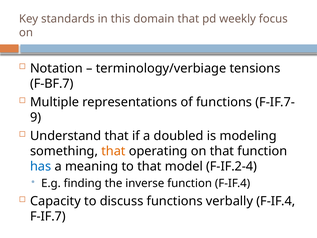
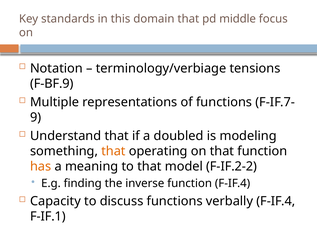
weekly: weekly -> middle (238, 19)
F-BF.7: F-BF.7 -> F-BF.9 (52, 84)
has colour: blue -> orange (41, 166)
F-IF.2-4: F-IF.2-4 -> F-IF.2-2 (232, 166)
F-IF.7: F-IF.7 -> F-IF.1 (48, 216)
